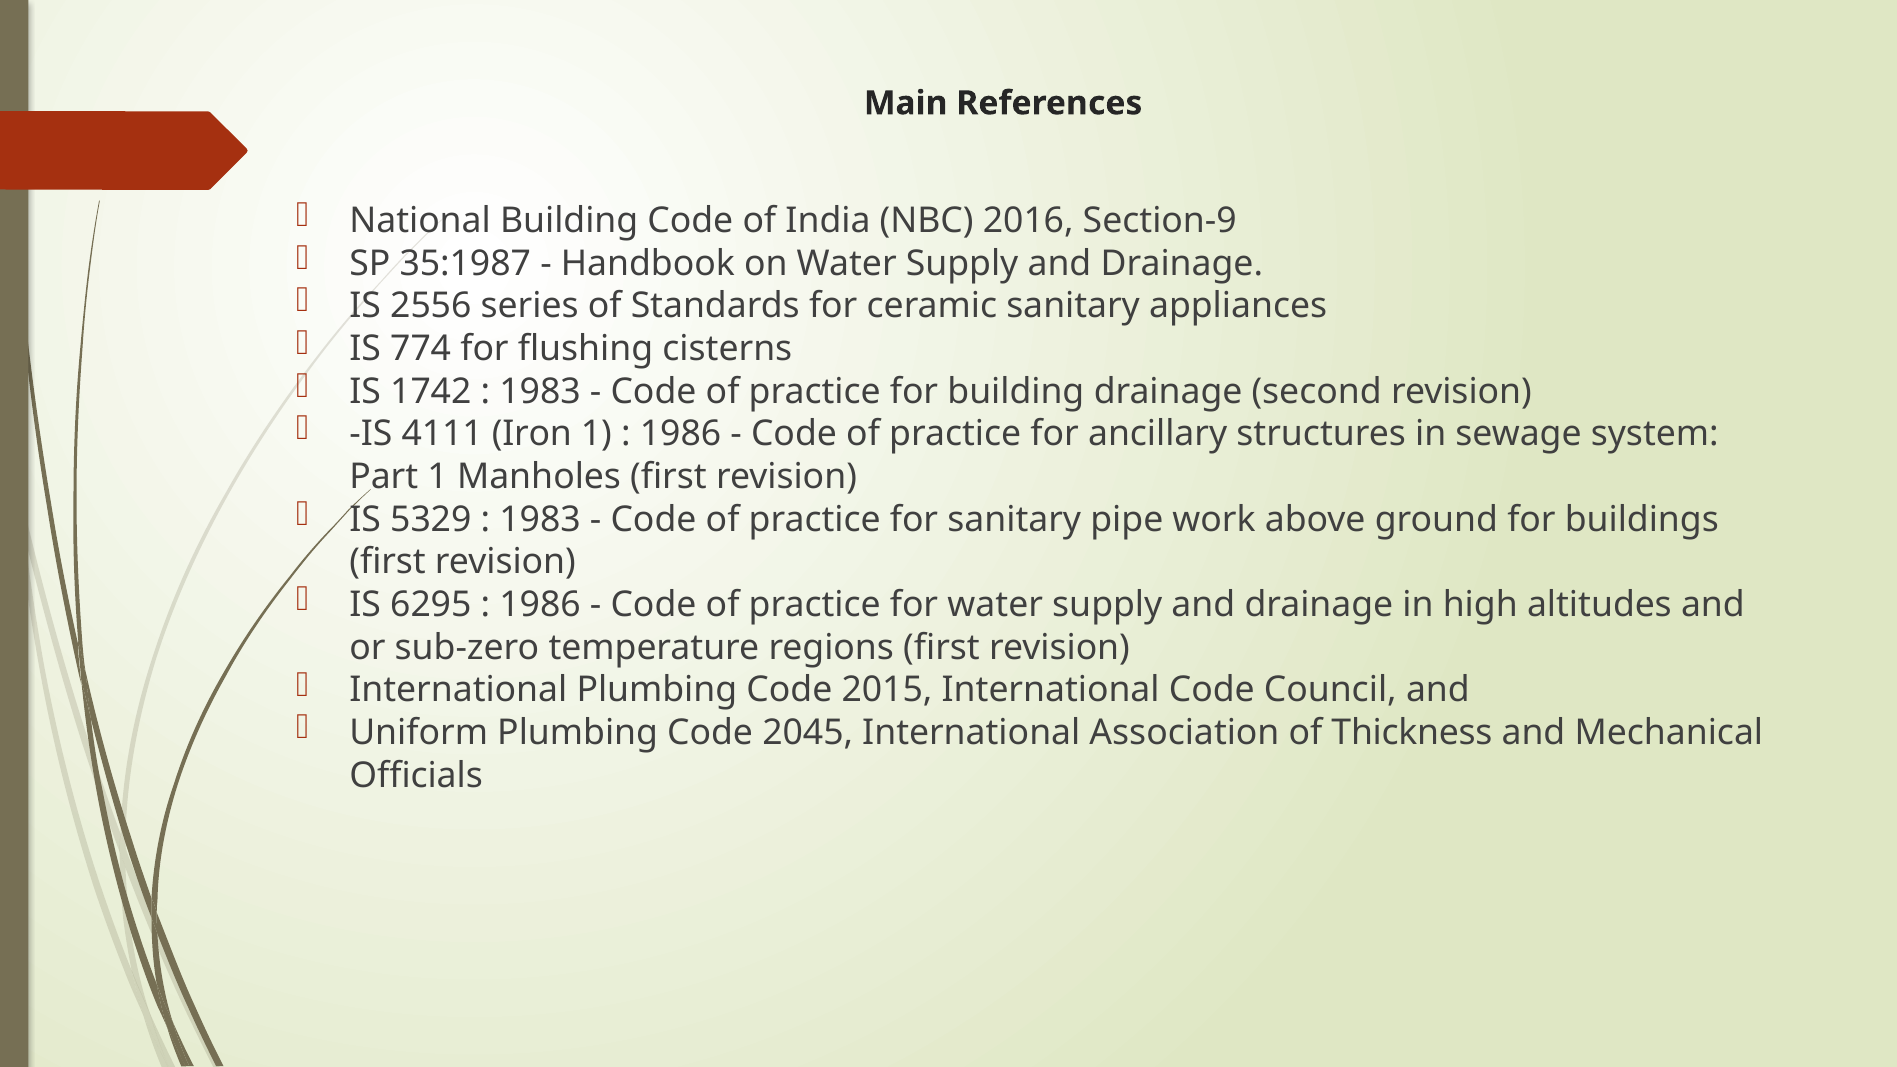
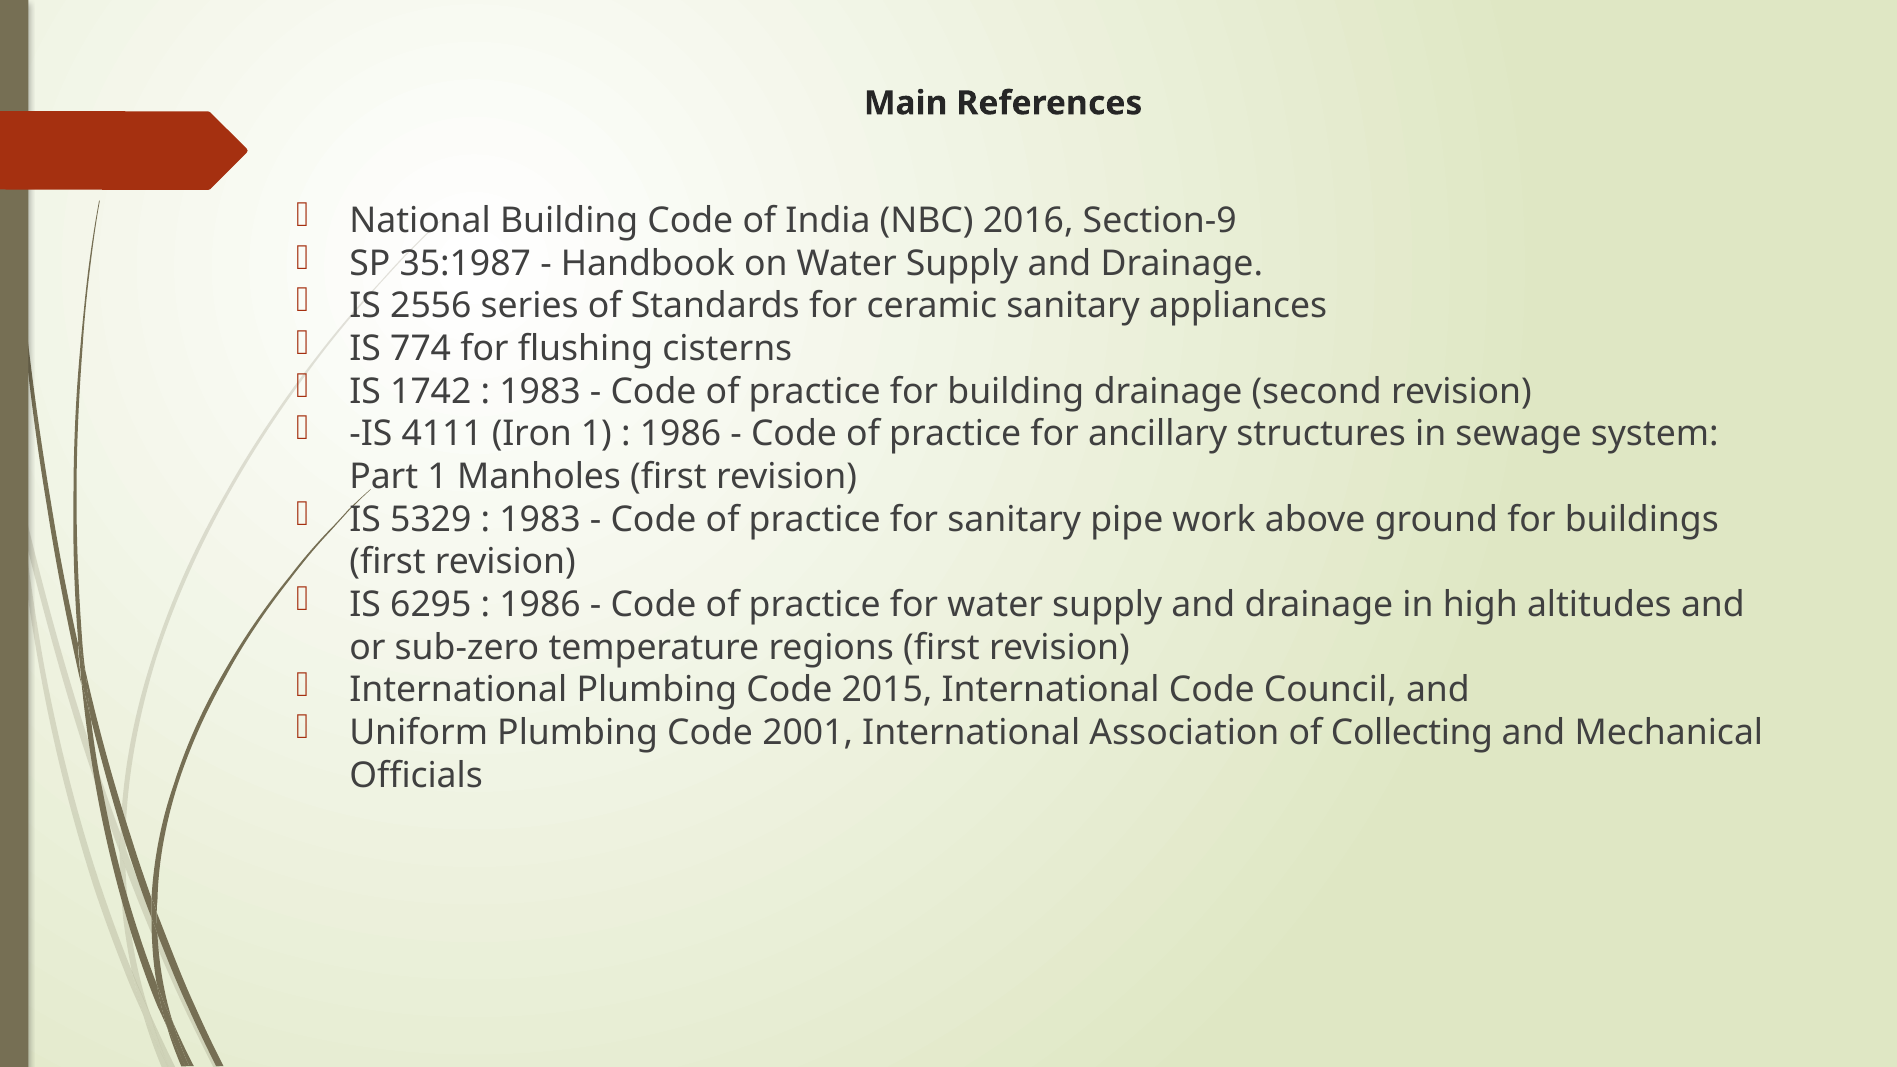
2045: 2045 -> 2001 (808, 733)
Thickness: Thickness -> Collecting (1412, 733)
